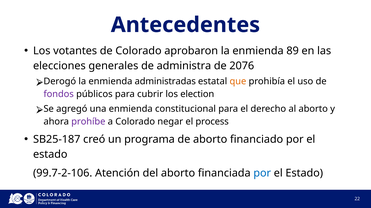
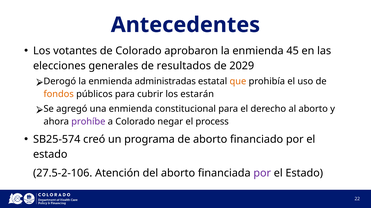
89: 89 -> 45 (293, 51)
administra: administra -> resultados (184, 66)
2076: 2076 -> 2029 (242, 66)
fondos colour: purple -> orange (59, 94)
election: election -> estarán (197, 94)
SB25-187: SB25-187 -> SB25-574 (57, 140)
99.7-2-106: 99.7-2-106 -> 27.5-2-106 (63, 174)
por colour: blue -> purple (262, 174)
